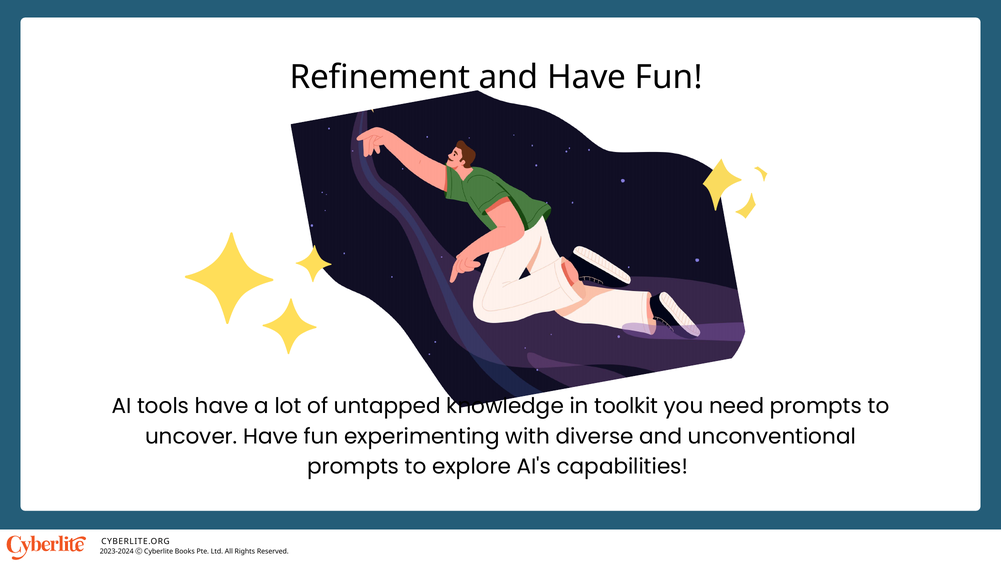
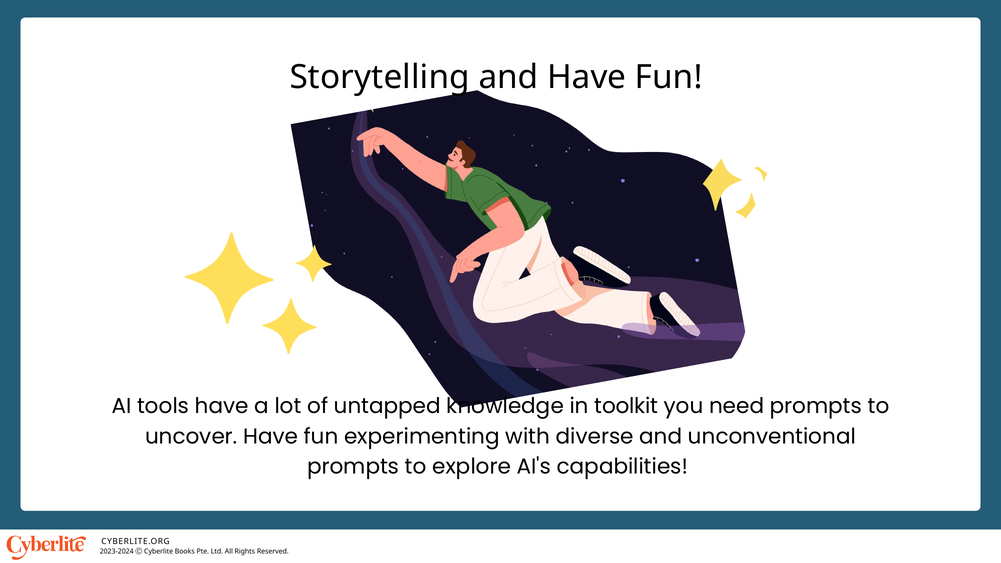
Refinement: Refinement -> Storytelling (380, 77)
